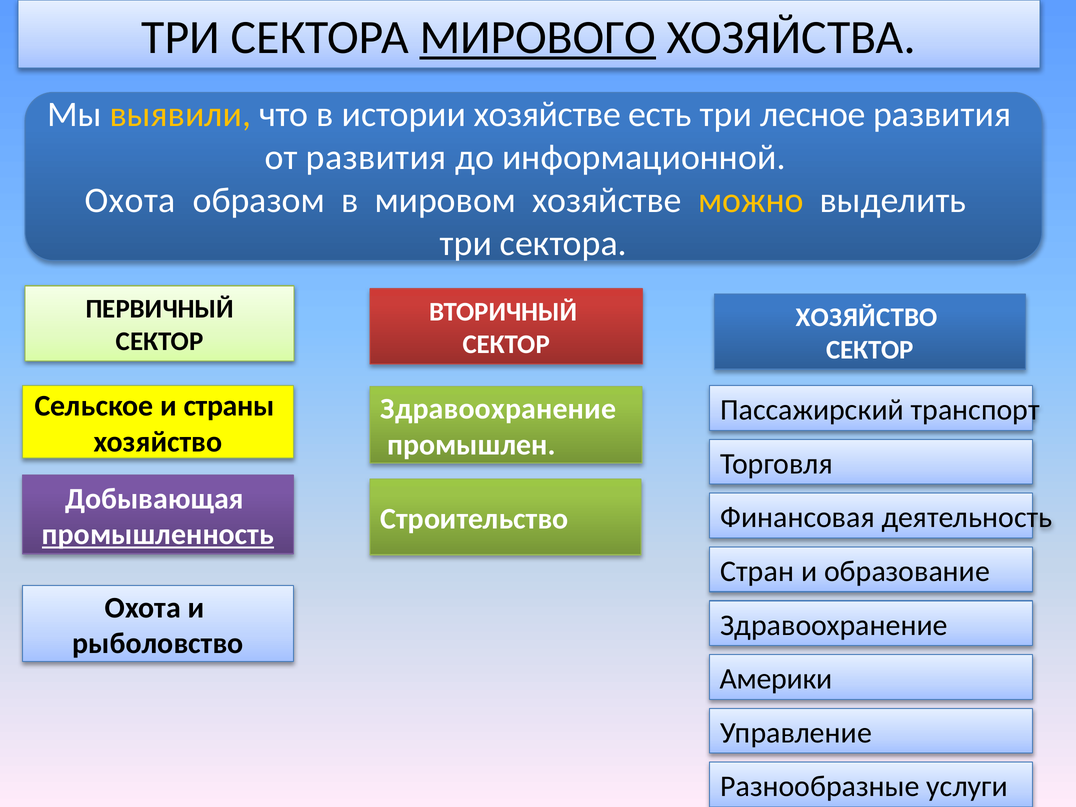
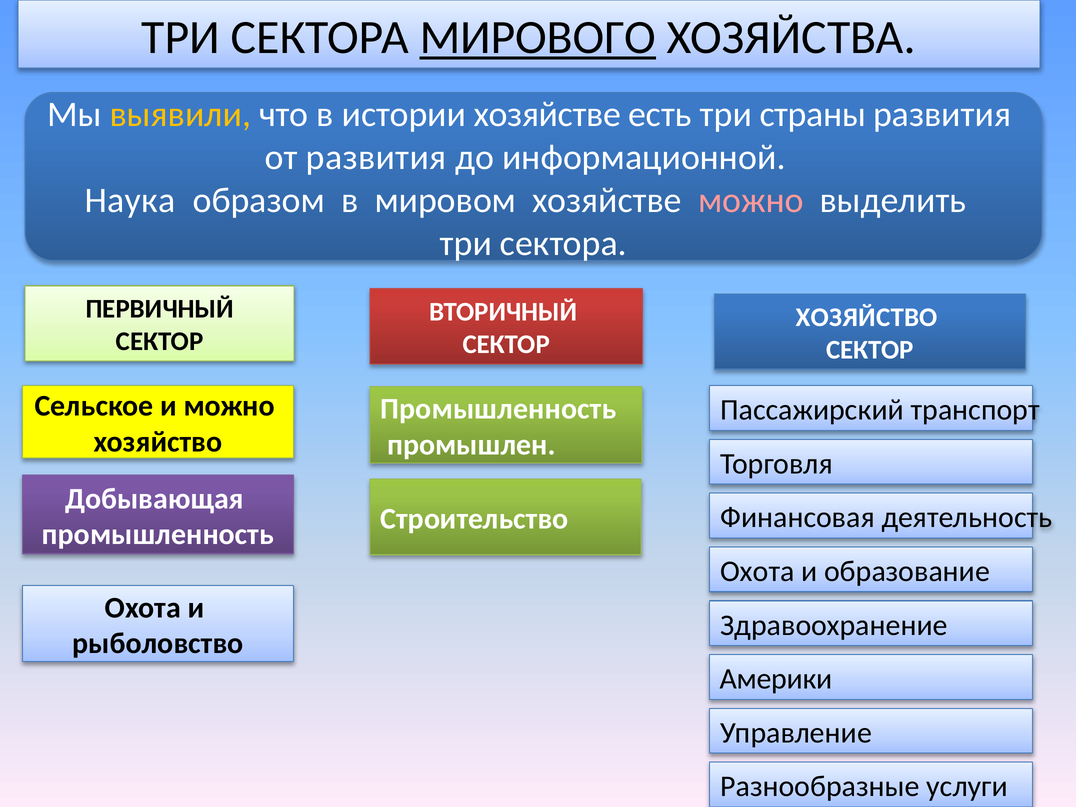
лесное: лесное -> страны (813, 114)
Охота: Охота -> Наука (130, 201)
можно colour: yellow -> pink (751, 201)
и страны: страны -> можно (229, 406)
Здравоохранение: Здравоохранение -> Промышленность (498, 409)
промышленность underline: present -> none (158, 535)
Стран: Стран -> Охота (757, 571)
